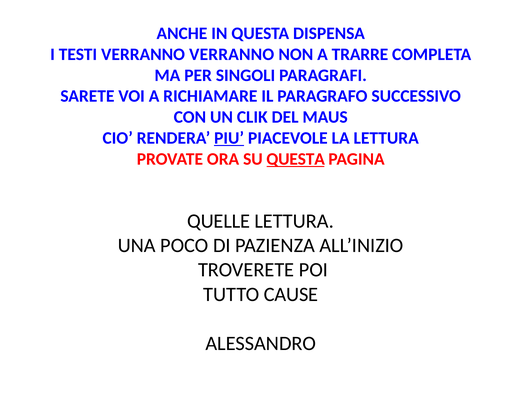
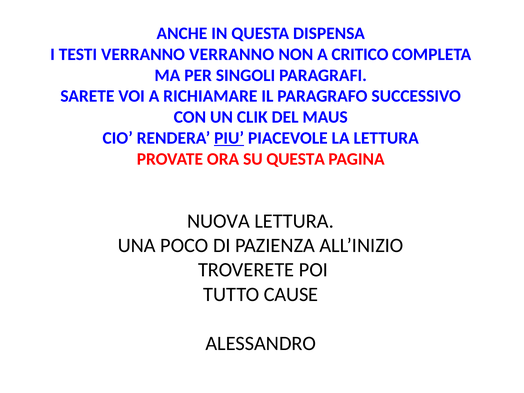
TRARRE: TRARRE -> CRITICO (360, 54)
QUESTA underline: present -> none (296, 159)
QUELLE: QUELLE -> NUOVA (219, 221)
